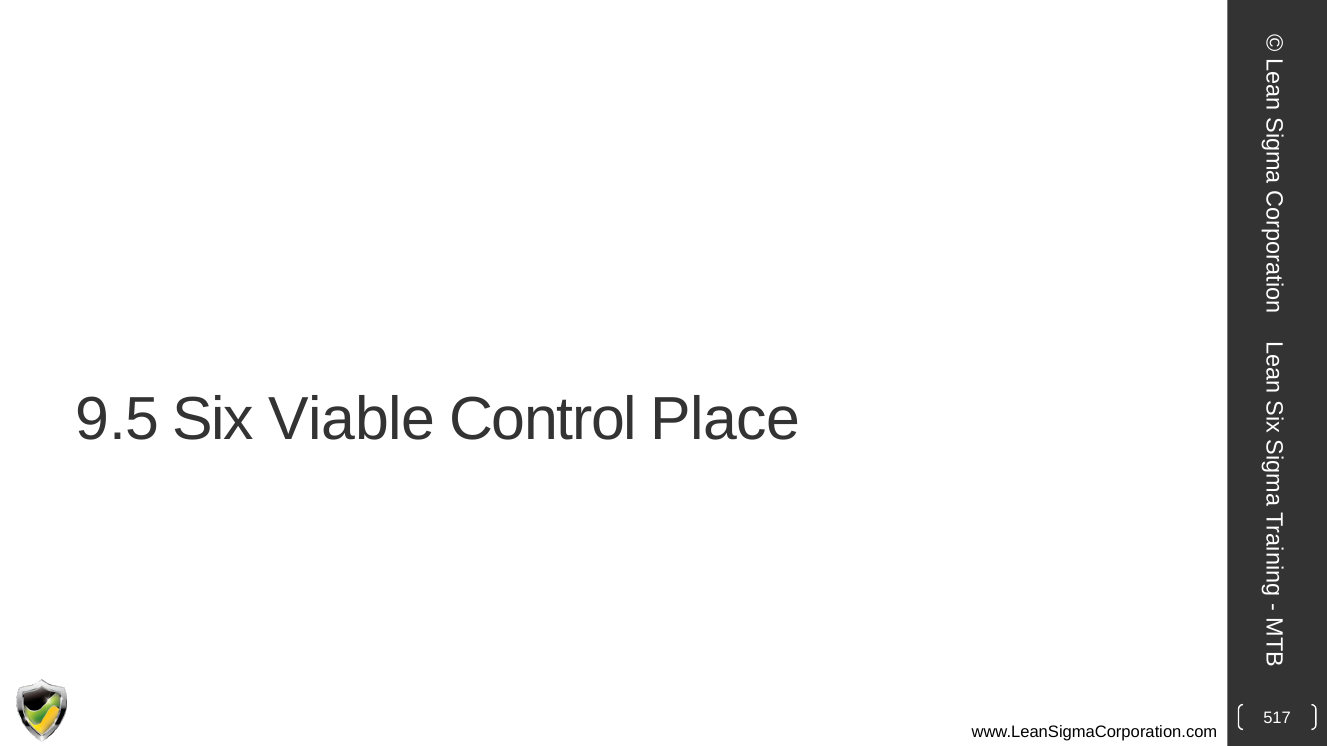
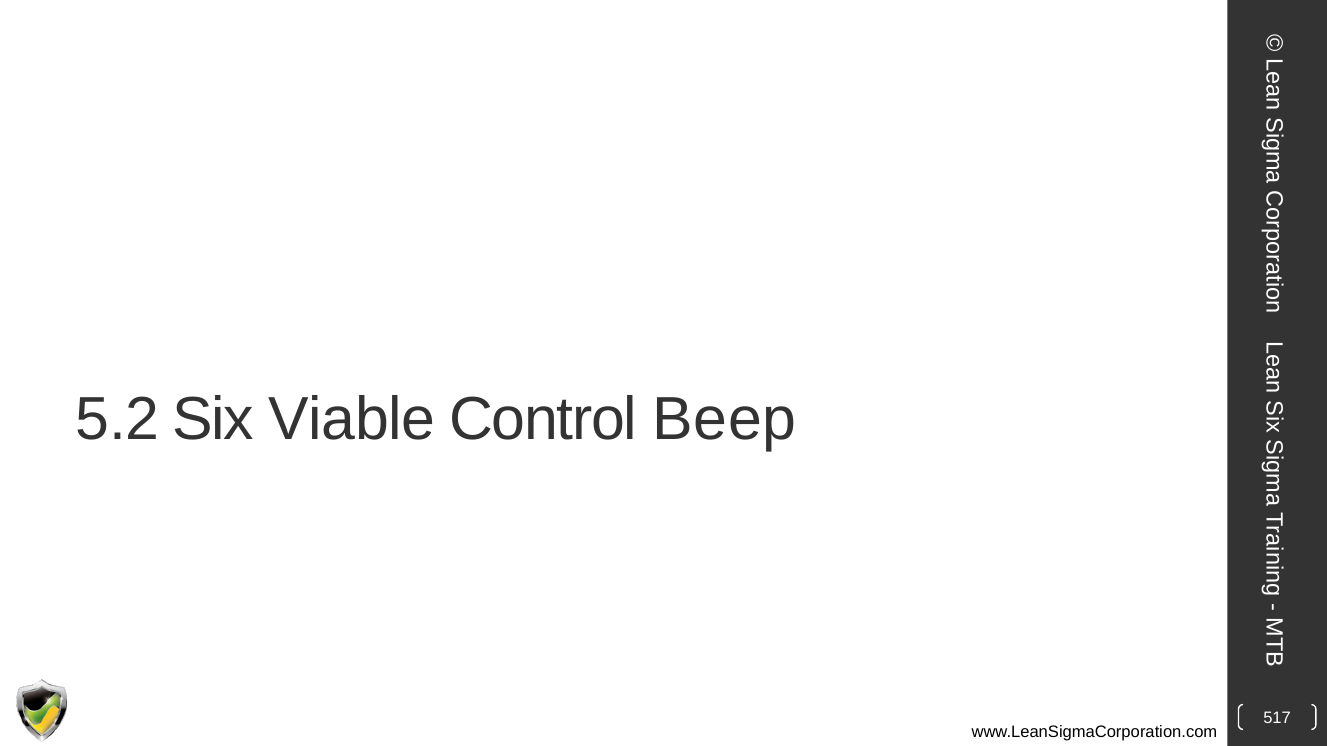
9.5: 9.5 -> 5.2 (117, 419)
Place: Place -> Beep (725, 419)
